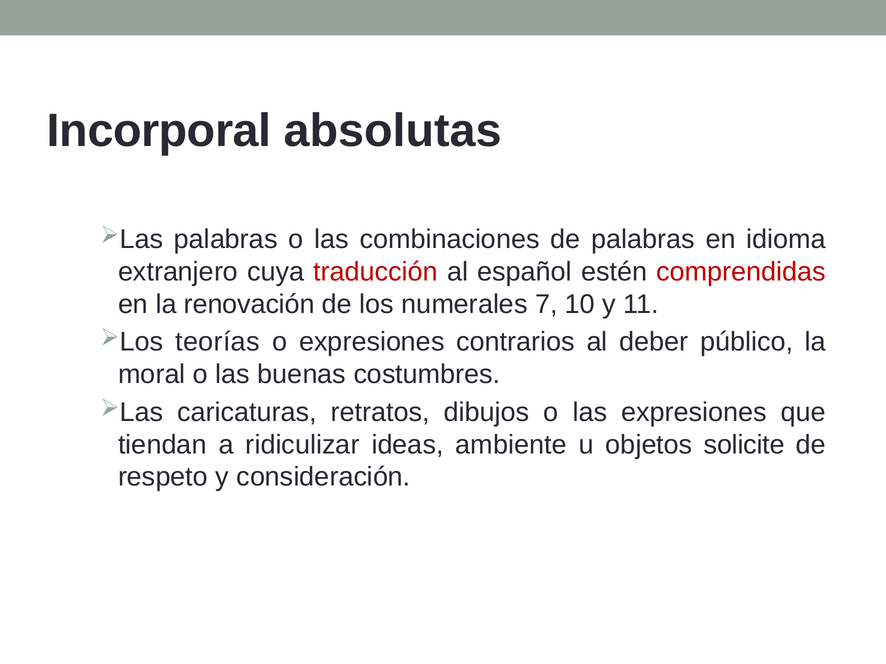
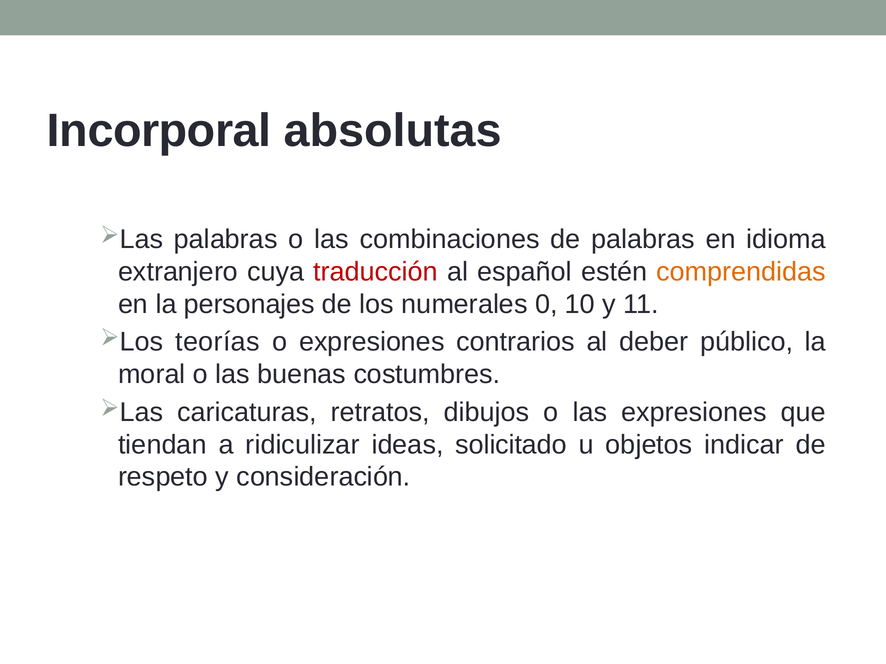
comprendidas colour: red -> orange (741, 272)
renovación: renovación -> personajes (249, 304)
7: 7 -> 0 (546, 304)
ambiente: ambiente -> solicitado (511, 445)
solicite: solicite -> indicar (744, 445)
